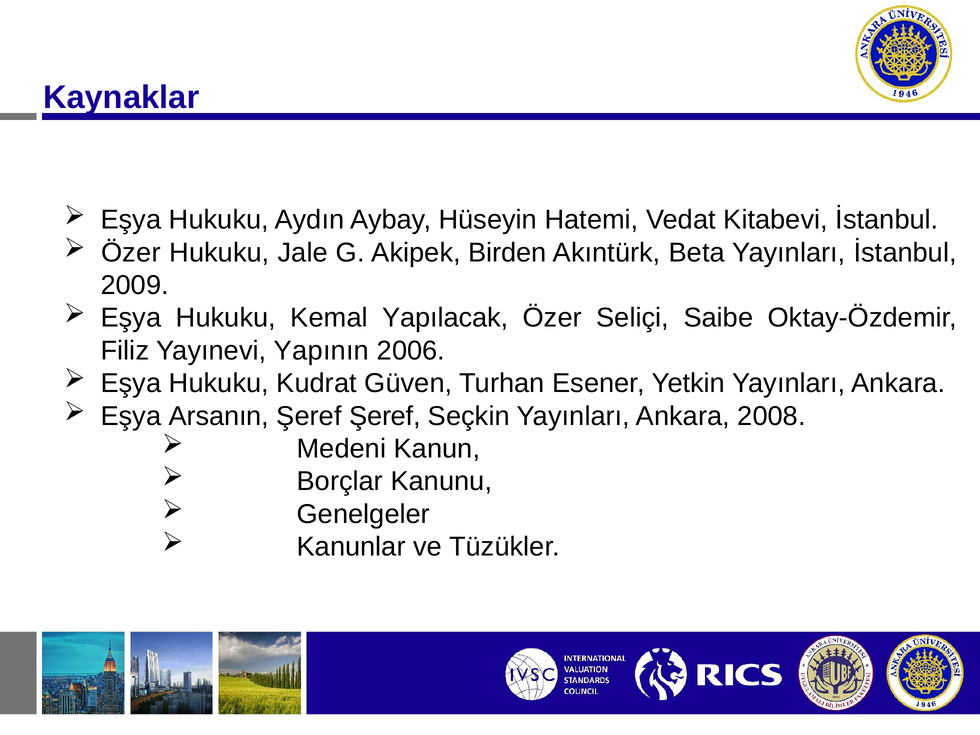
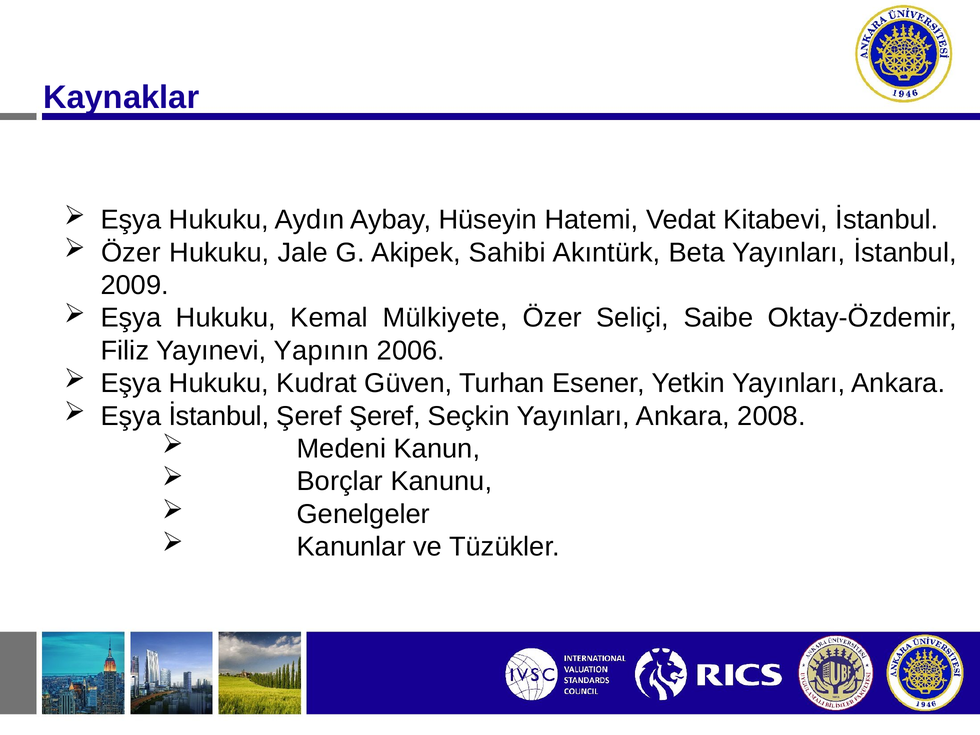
Birden: Birden -> Sahibi (507, 253)
Yapılacak: Yapılacak -> Mülkiyete (445, 318)
Eşya Arsanın: Arsanın -> İstanbul (219, 416)
